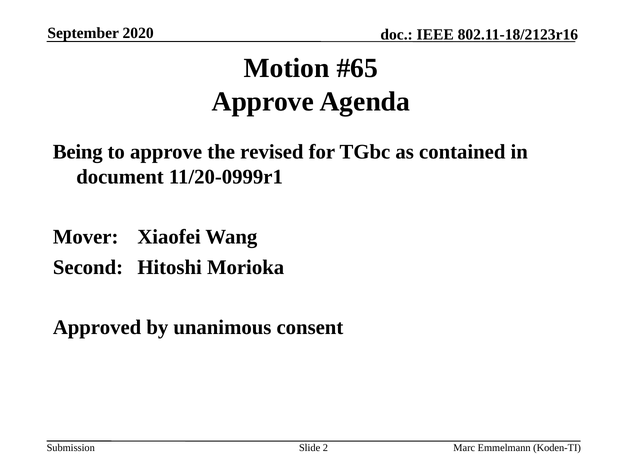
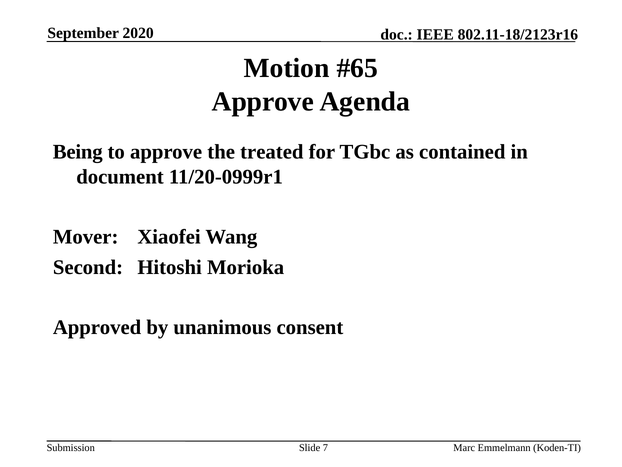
revised: revised -> treated (272, 152)
2: 2 -> 7 (325, 447)
